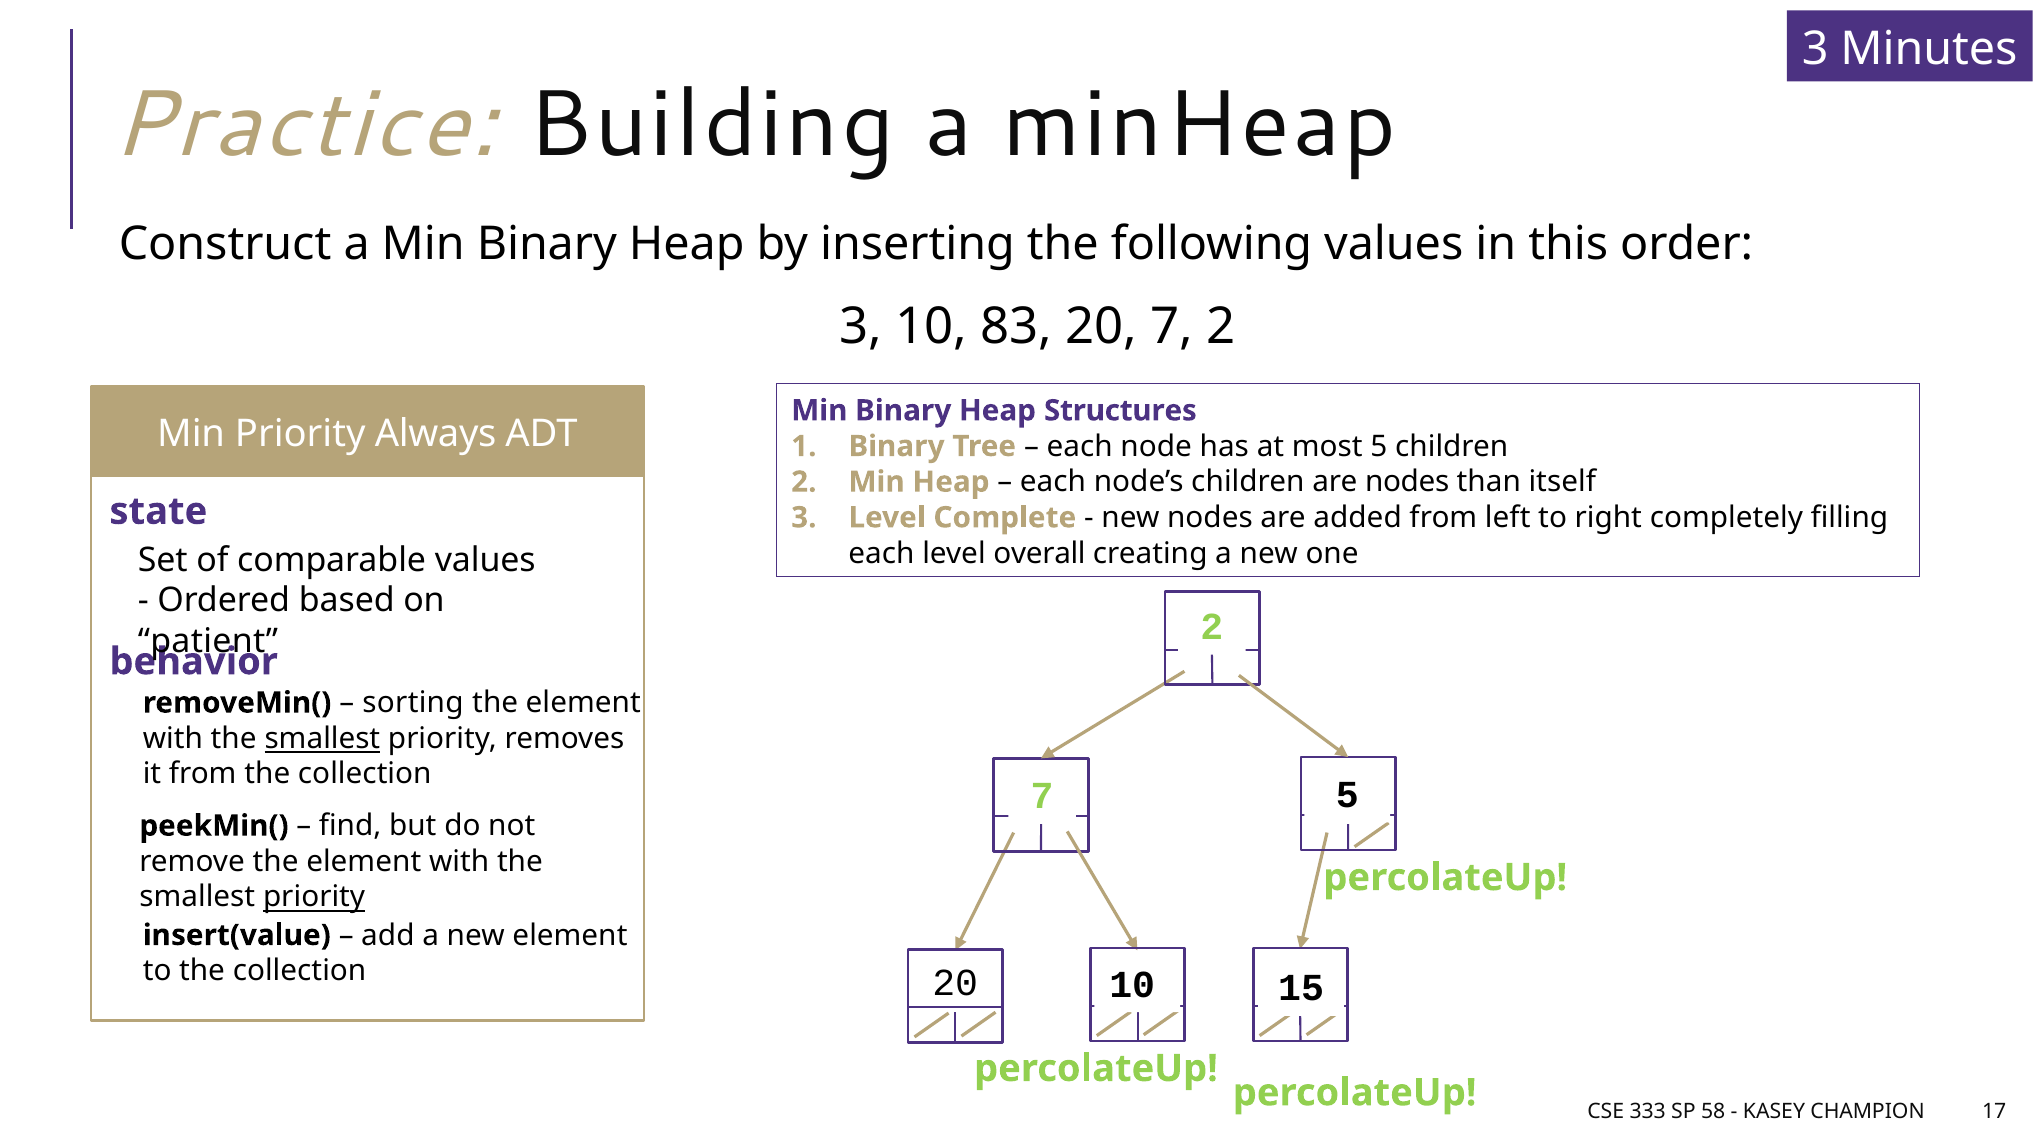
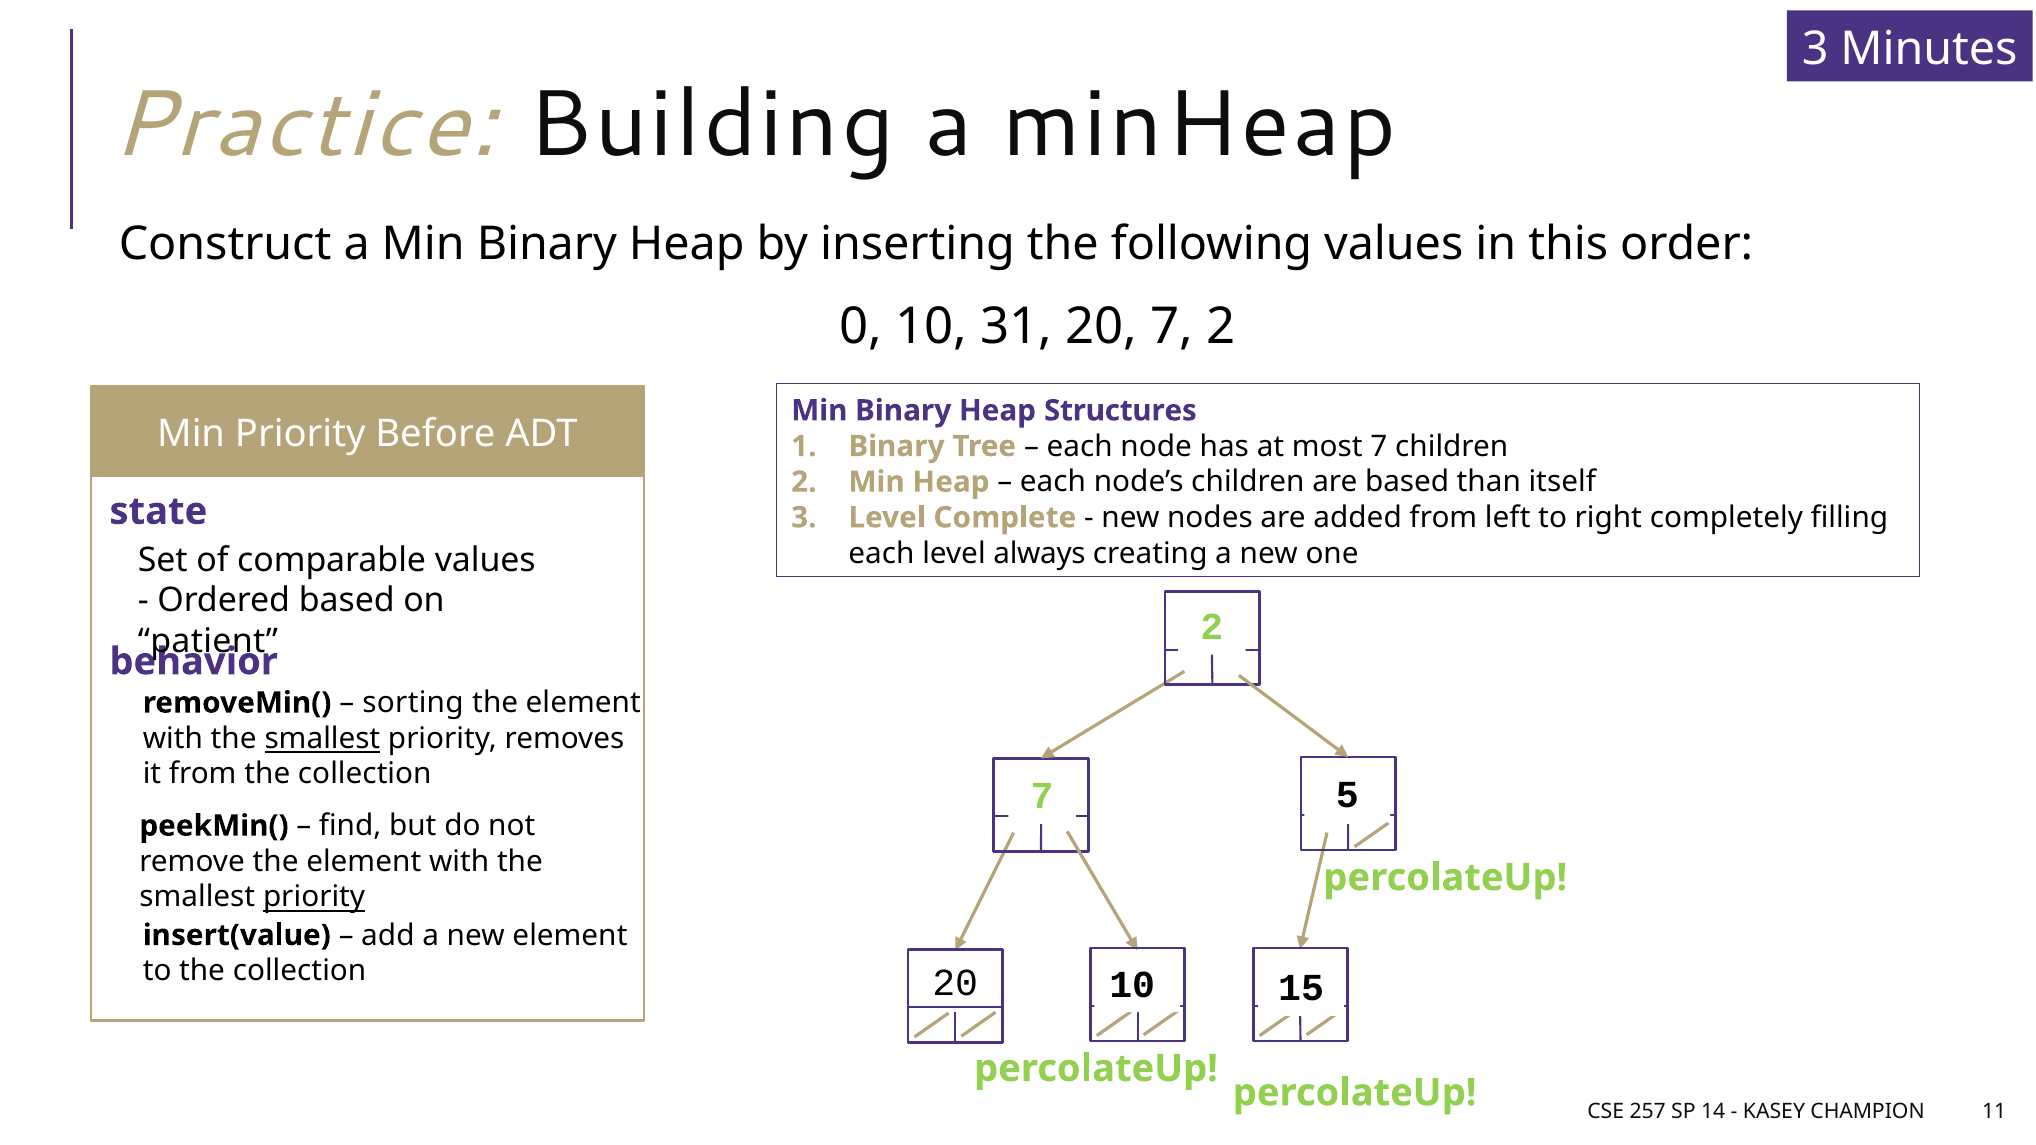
3: 3 -> 0 (861, 327)
83: 83 -> 31 (1016, 327)
Always: Always -> Before (435, 434)
most 5: 5 -> 7 (1379, 446)
are nodes: nodes -> based (1407, 482)
overall: overall -> always (1040, 553)
333: 333 -> 257 (1648, 1112)
58: 58 -> 14 (1713, 1112)
17: 17 -> 11 (1994, 1112)
